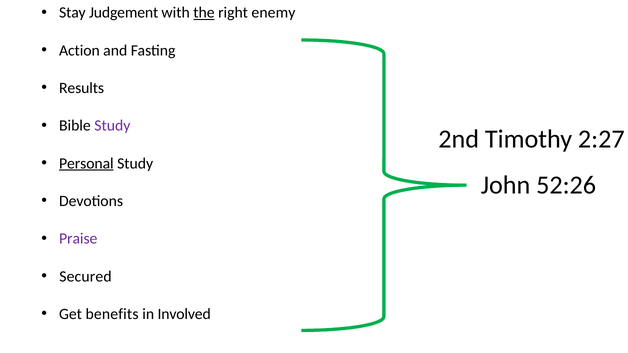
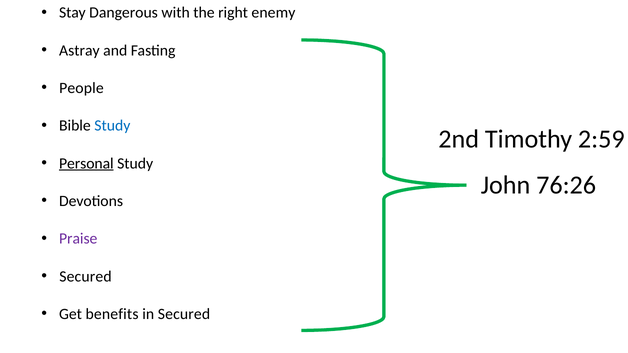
Judgement: Judgement -> Dangerous (124, 13)
the underline: present -> none (204, 13)
Action: Action -> Astray (79, 51)
Results: Results -> People (81, 88)
Study colour: purple -> blue (112, 126)
2:27: 2:27 -> 2:59 (601, 139)
52:26: 52:26 -> 76:26 (566, 185)
in Involved: Involved -> Secured (184, 314)
